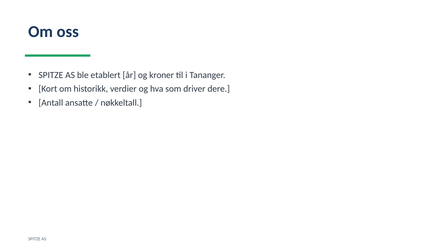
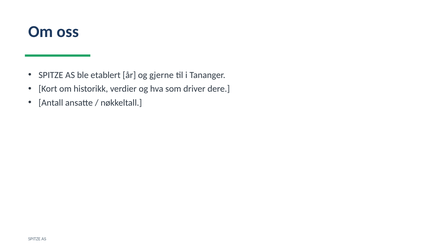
kroner: kroner -> gjerne (162, 75)
